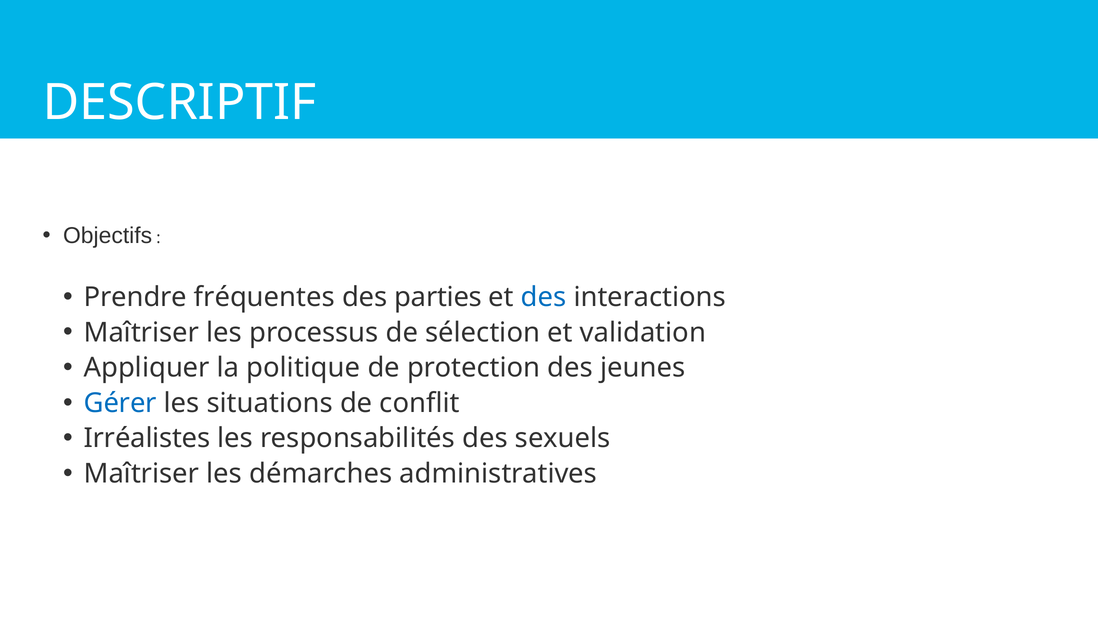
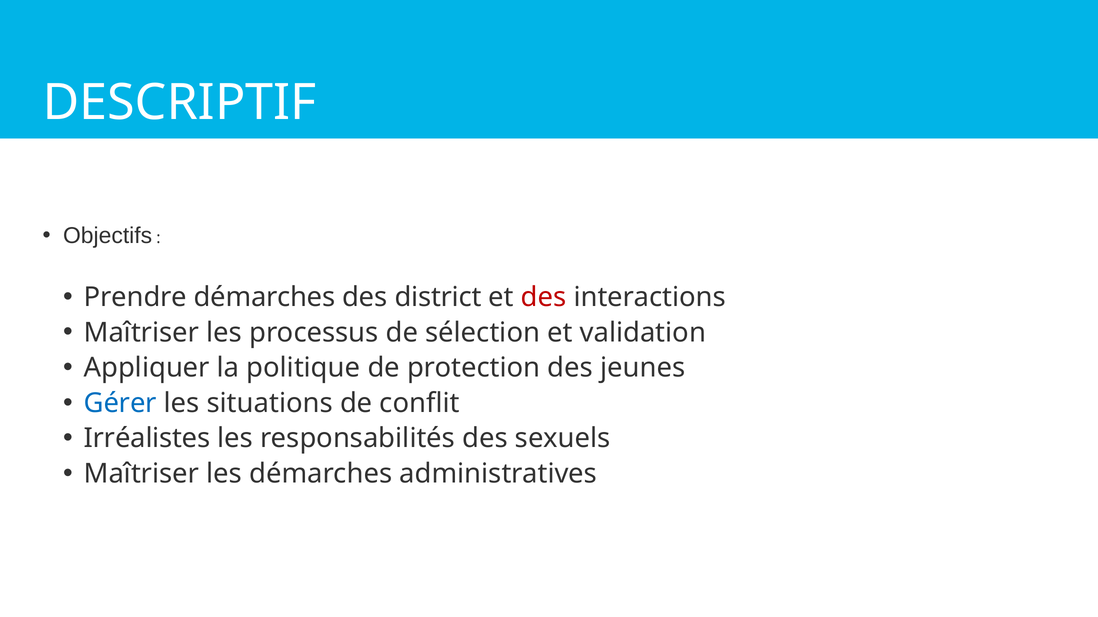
Prendre fréquentes: fréquentes -> démarches (264, 297)
parties: parties -> district (438, 297)
des colour: blue -> red (544, 297)
